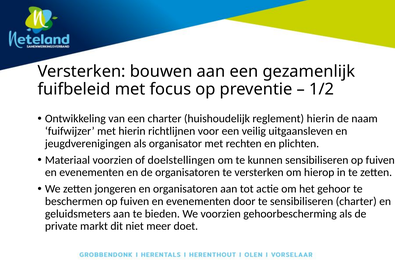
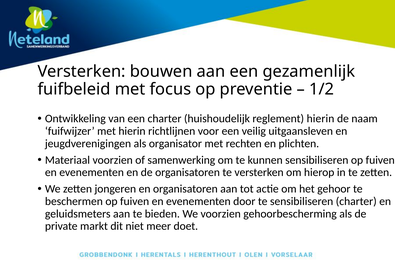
doelstellingen: doelstellingen -> samenwerking (181, 160)
